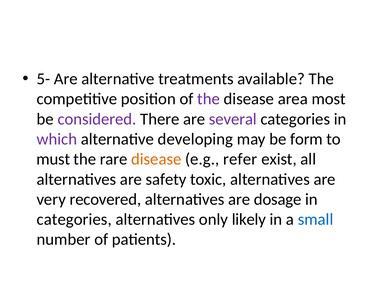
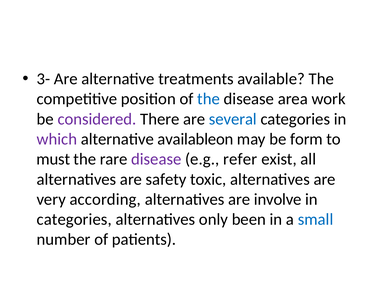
5-: 5- -> 3- (43, 79)
the colour: purple -> blue (209, 99)
most: most -> work (329, 99)
several colour: purple -> blue (233, 119)
developing: developing -> availableon (195, 139)
disease colour: orange -> purple (156, 159)
recovered: recovered -> according (105, 199)
dosage: dosage -> involve (278, 199)
likely: likely -> been (249, 219)
